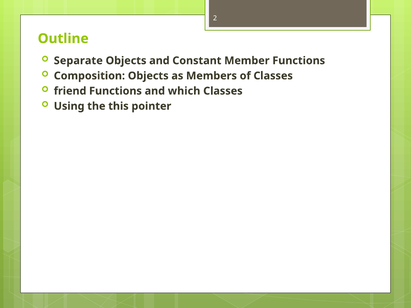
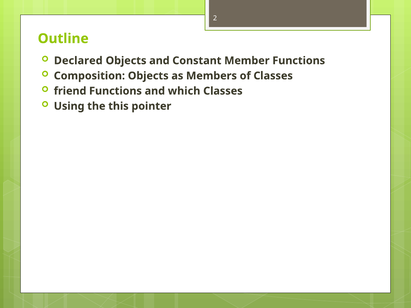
Separate: Separate -> Declared (78, 61)
